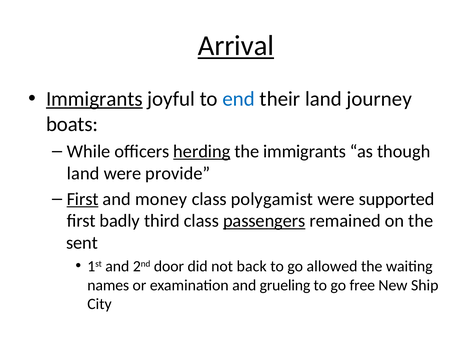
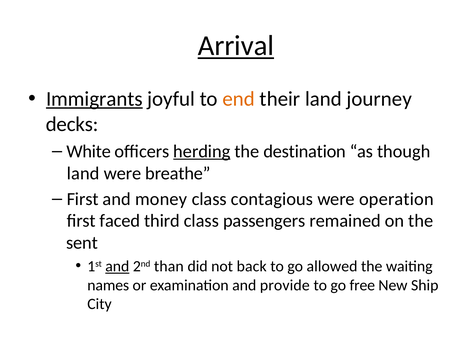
end colour: blue -> orange (239, 99)
boats: boats -> decks (72, 124)
While: While -> White (89, 151)
the immigrants: immigrants -> destination (305, 151)
provide: provide -> breathe (178, 173)
First underline: present -> none (83, 199)
polygamist: polygamist -> contagious (272, 199)
supported: supported -> operation (396, 199)
badly: badly -> faced (120, 221)
passengers underline: present -> none (264, 221)
and underline: none -> present (117, 266)
door: door -> than (169, 266)
grueling: grueling -> provide (285, 285)
